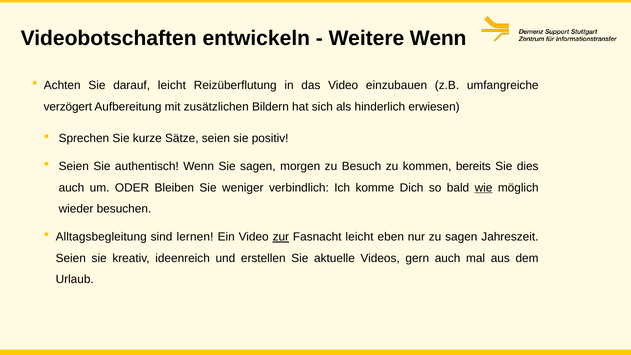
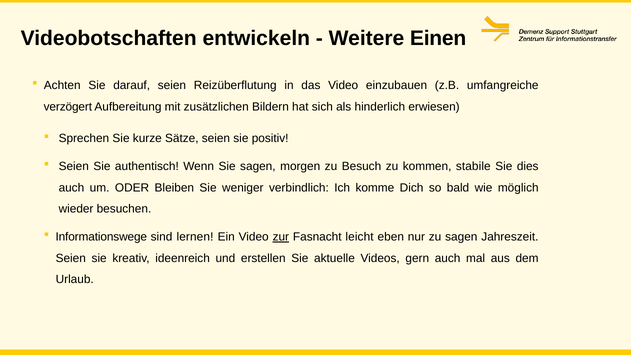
Weitere Wenn: Wenn -> Einen (438, 38)
darauf leicht: leicht -> seien (172, 85)
bereits: bereits -> stabile (473, 166)
wie underline: present -> none (484, 188)
Alltagsbegleitung: Alltagsbegleitung -> Informationswege (101, 237)
